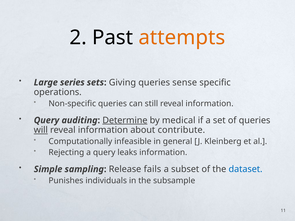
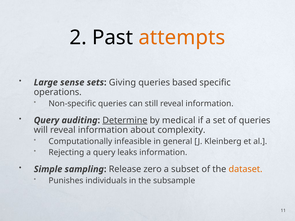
series: series -> sense (72, 83)
sense: sense -> based (185, 83)
will underline: present -> none (41, 130)
contribute: contribute -> complexity (181, 130)
fails: fails -> zero (153, 169)
dataset colour: blue -> orange (246, 169)
